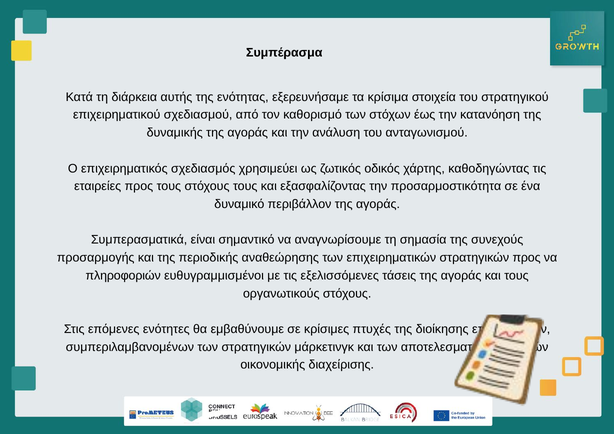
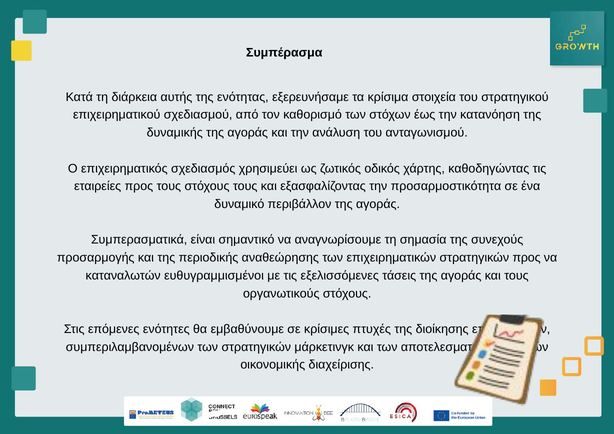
πληροφοριών: πληροφοριών -> καταναλωτών (123, 276)
